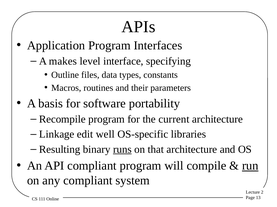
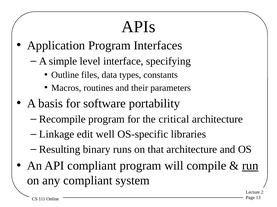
makes: makes -> simple (63, 61)
current: current -> critical (174, 120)
runs underline: present -> none (122, 150)
